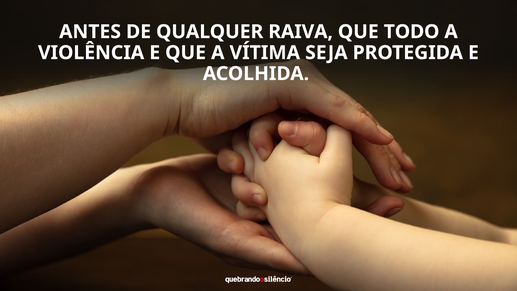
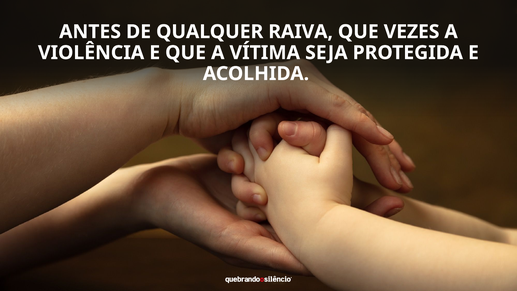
TODO: TODO -> VEZES (412, 32)
